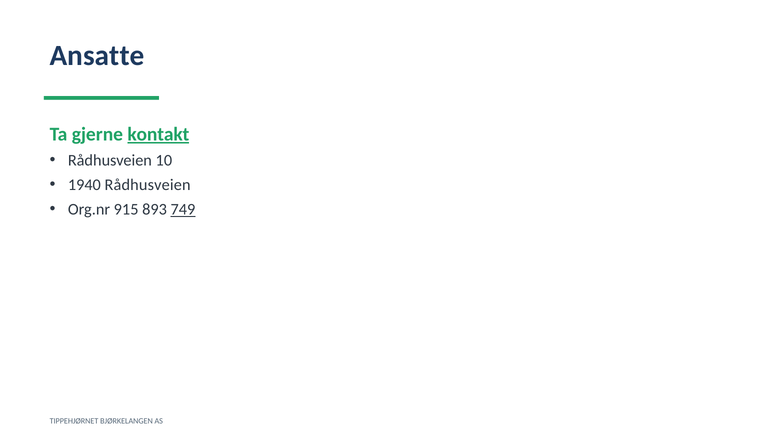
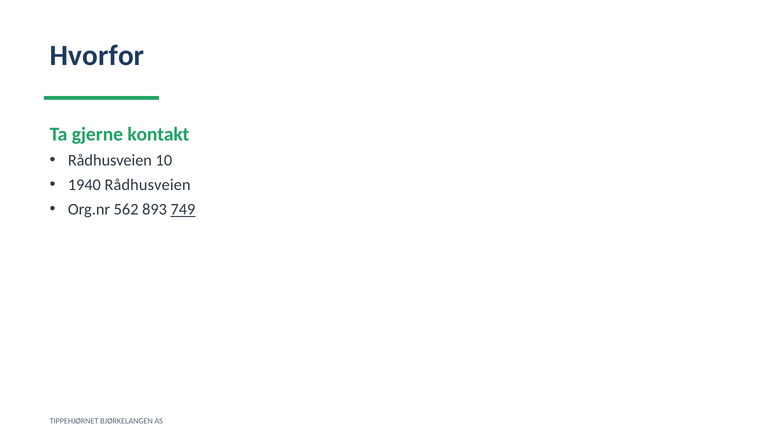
Ansatte: Ansatte -> Hvorfor (97, 56)
kontakt underline: present -> none (158, 134)
915: 915 -> 562 (126, 209)
